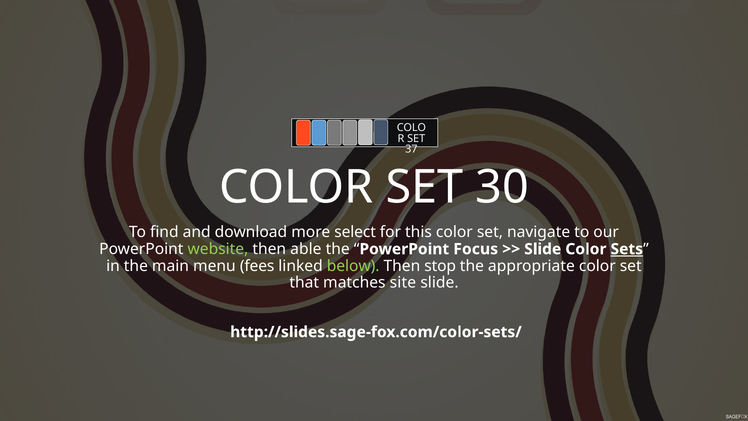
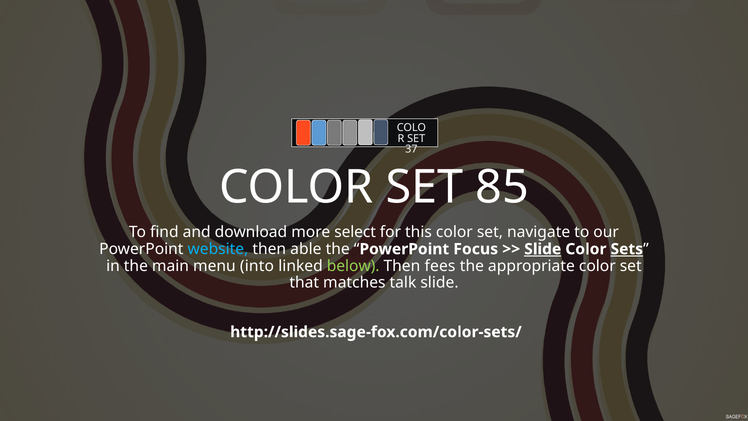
30: 30 -> 85 (502, 187)
website colour: light green -> light blue (218, 249)
Slide underline: none -> present (543, 249)
fees: fees -> into (257, 266)
stop: stop -> fees (440, 266)
site: site -> talk (403, 283)
